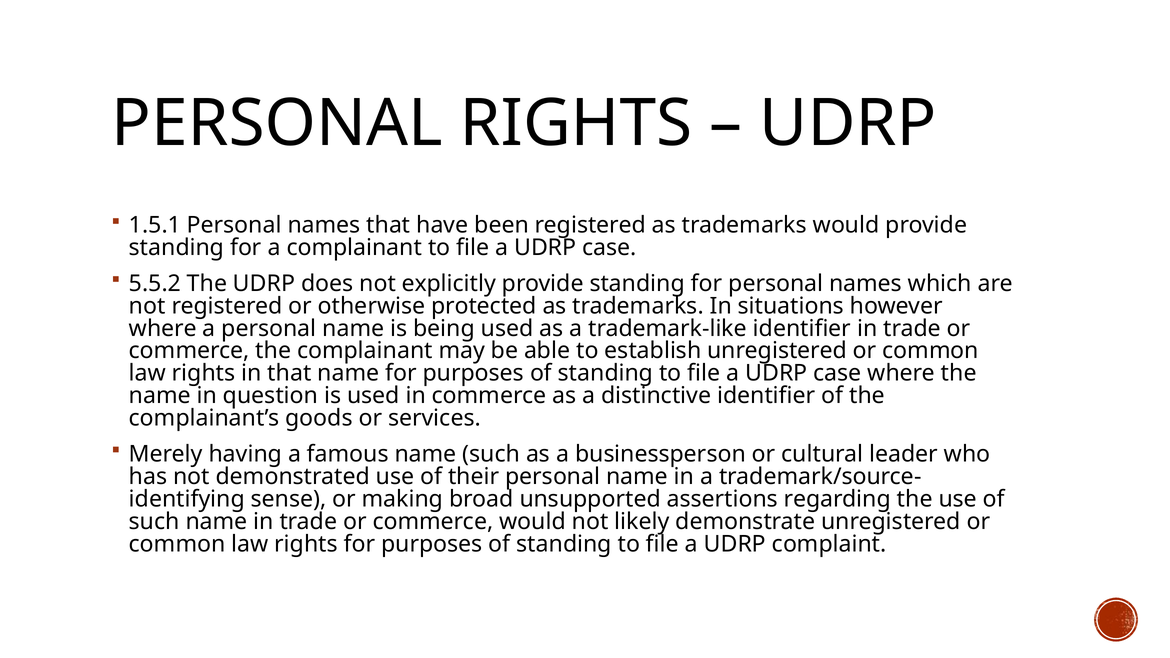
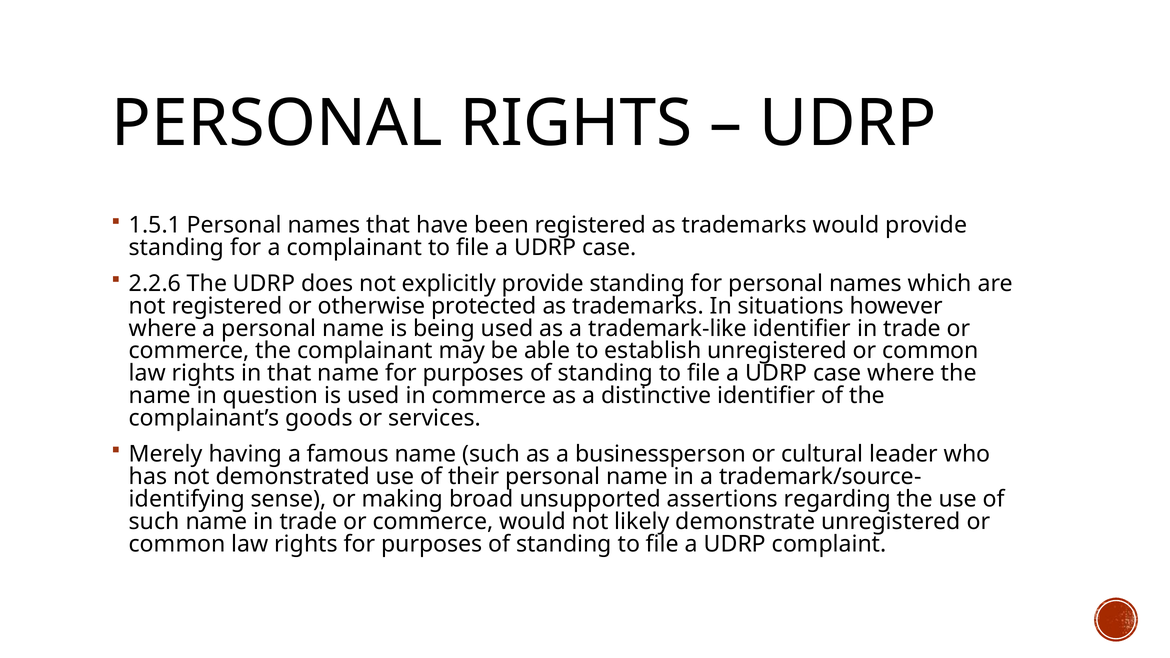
5.5.2: 5.5.2 -> 2.2.6 (155, 283)
